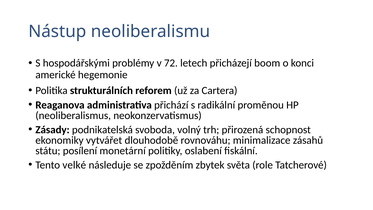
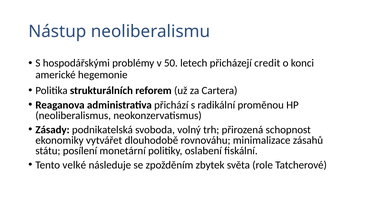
72: 72 -> 50 (171, 63)
boom: boom -> credit (267, 63)
